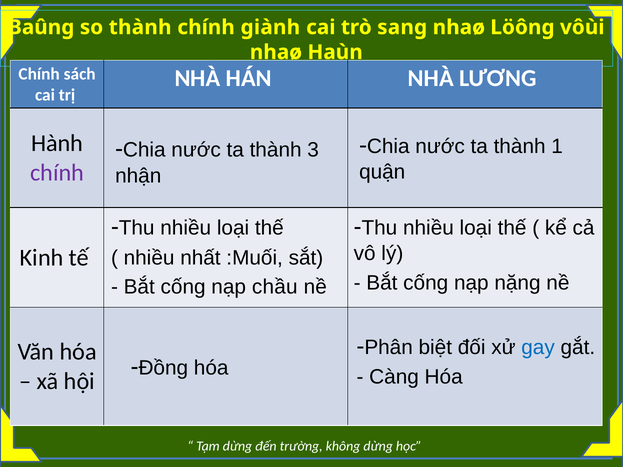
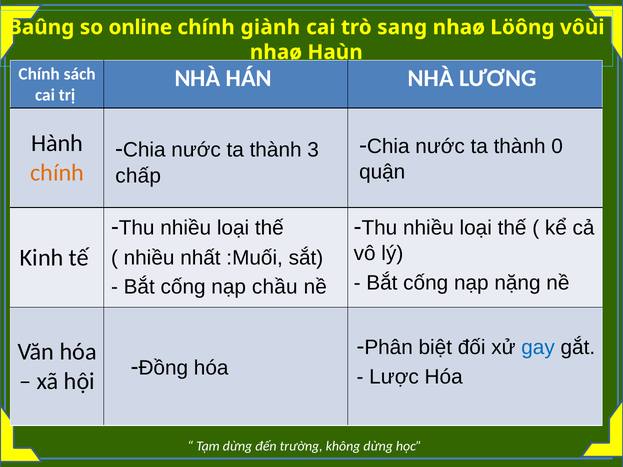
so thành: thành -> online (140, 27)
1: 1 -> 0 (557, 147)
chính colour: purple -> orange (57, 173)
nhận: nhận -> chấp (138, 176)
Càng: Càng -> Lược (394, 377)
